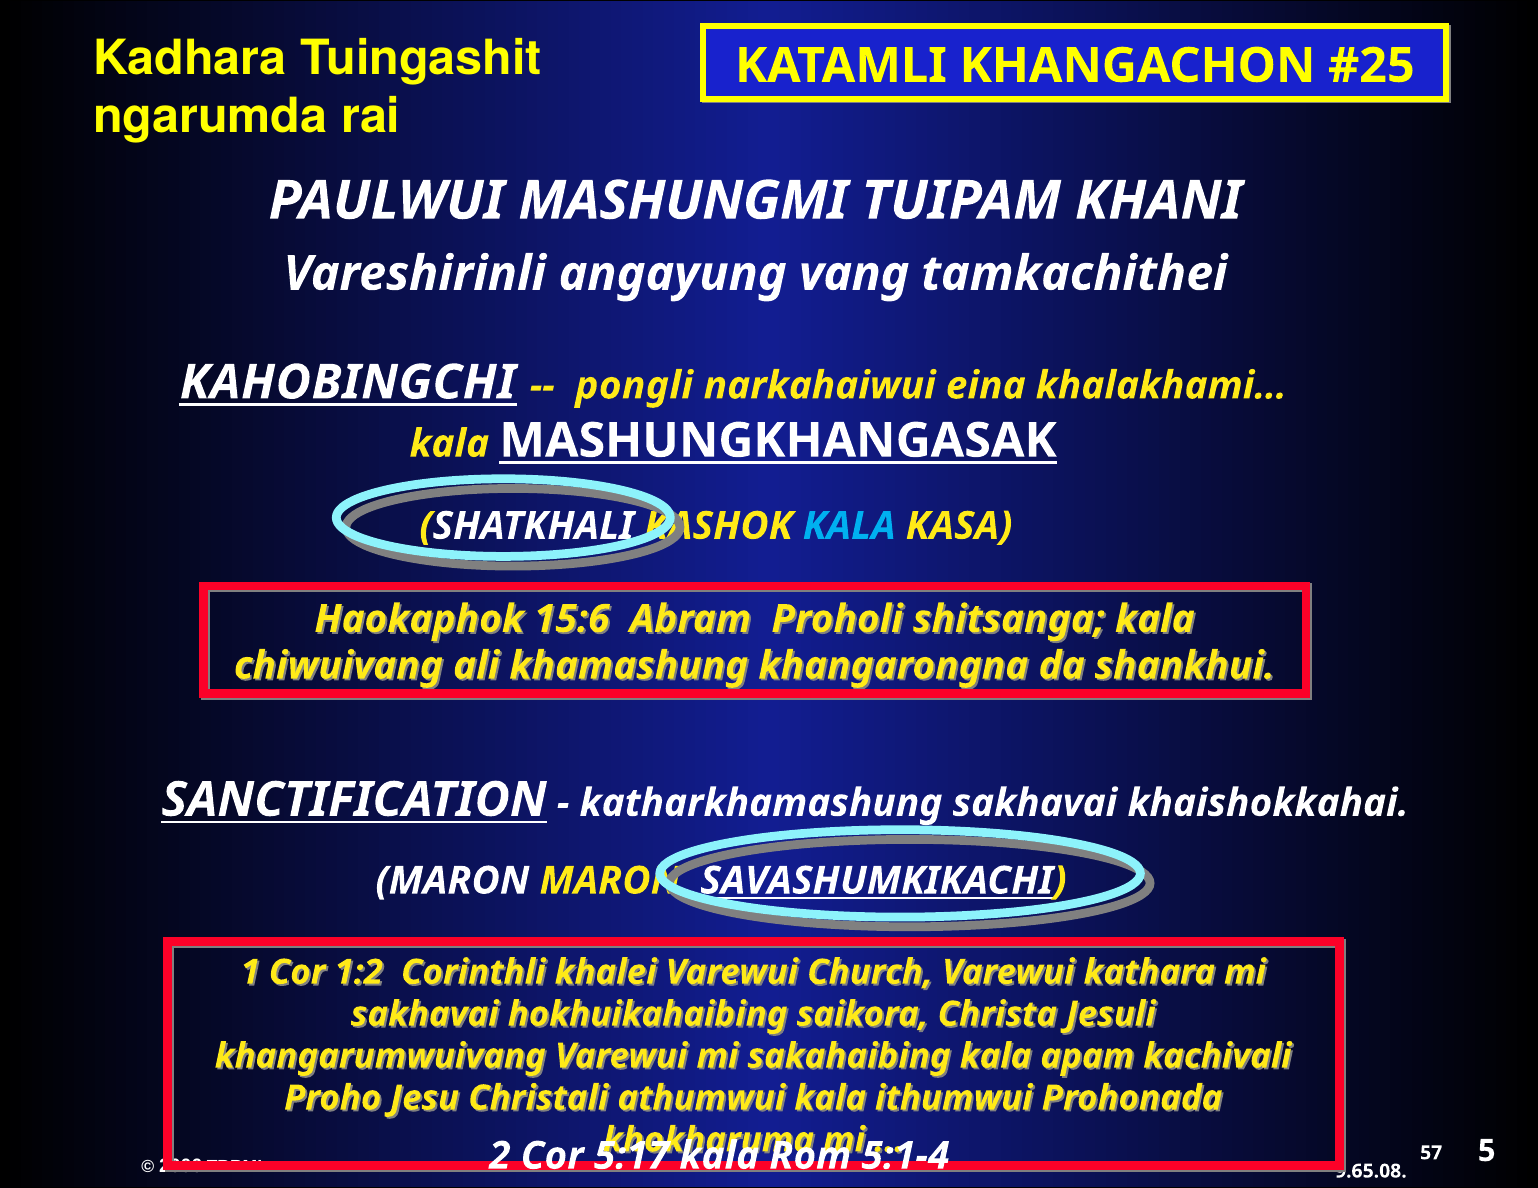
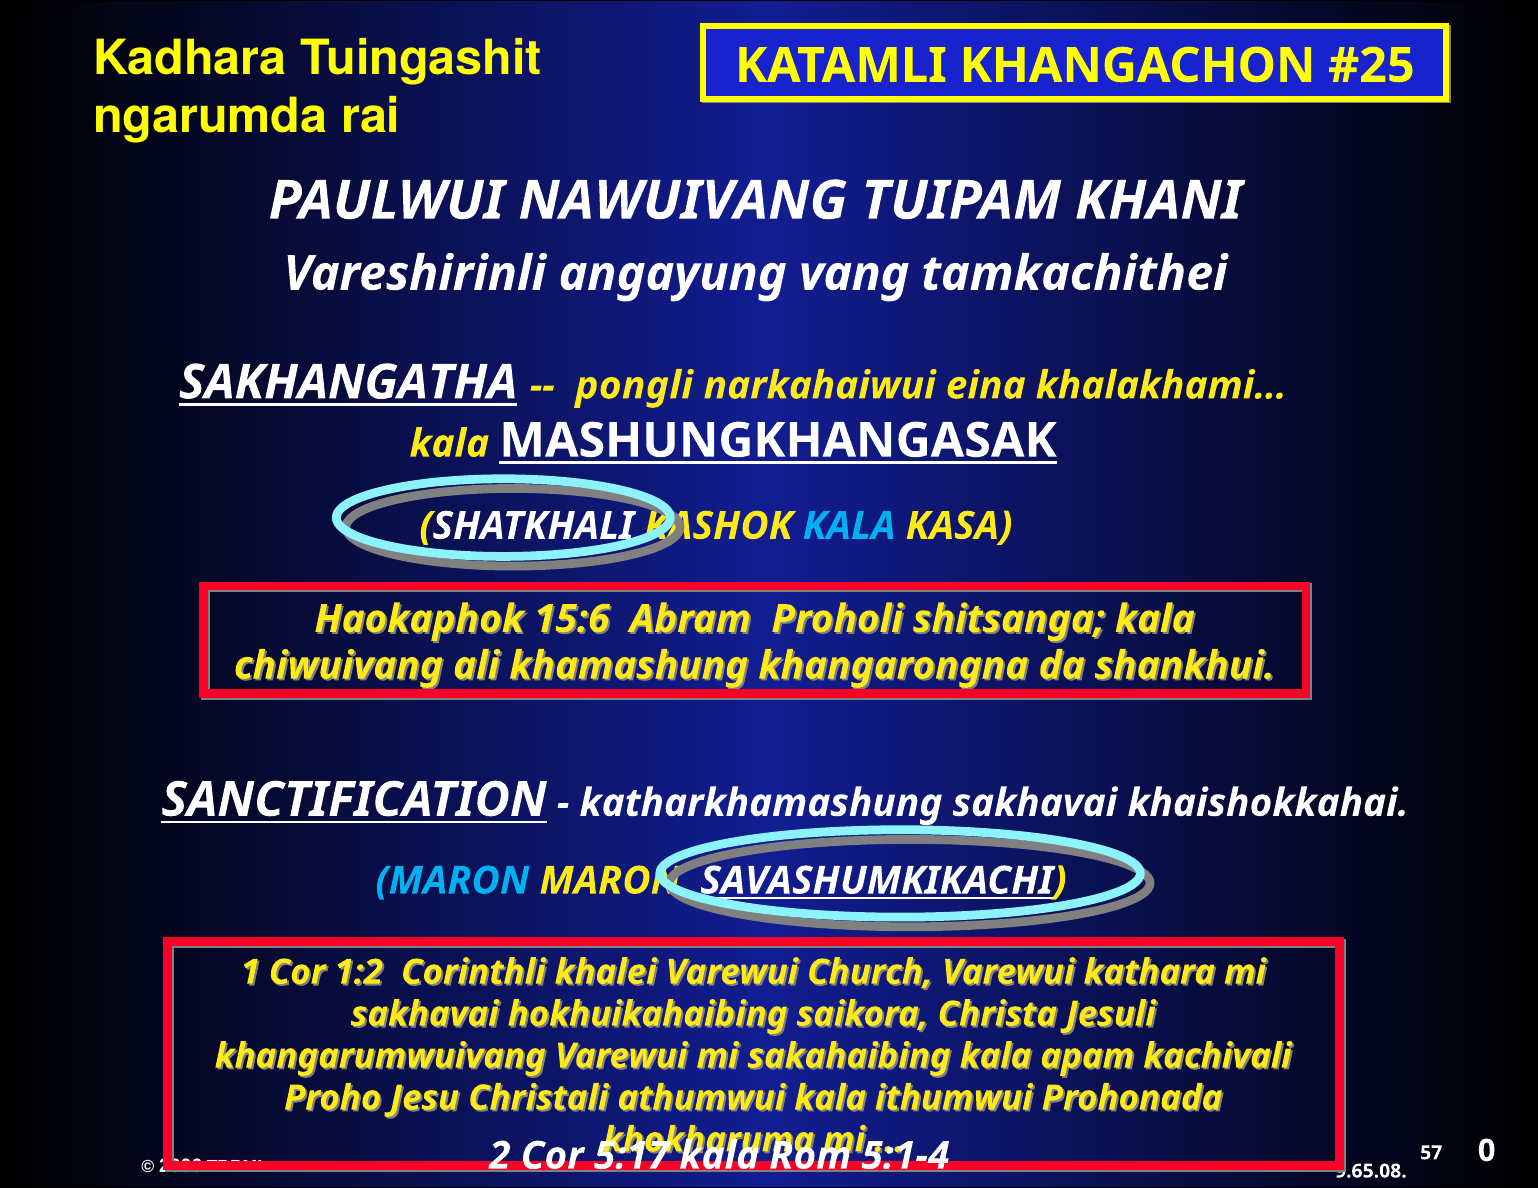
MASHUNGMI: MASHUNGMI -> NAWUIVANG (683, 201)
KAHOBINGCHI: KAHOBINGCHI -> SAKHANGATHA (348, 383)
MARON colour: white -> light blue (452, 881)
5: 5 -> 0 (1487, 1151)
